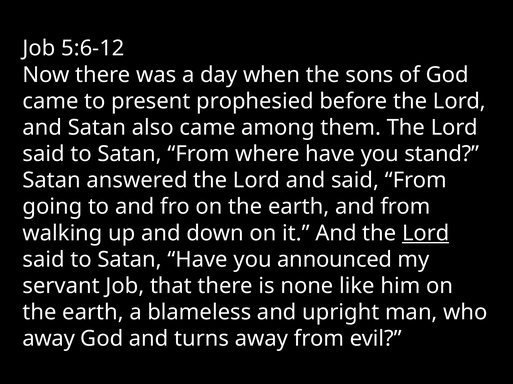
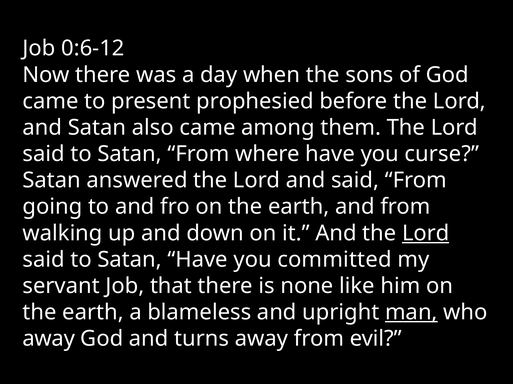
5:6-12: 5:6-12 -> 0:6-12 (93, 48)
stand: stand -> curse (442, 154)
announced: announced -> committed (334, 260)
man underline: none -> present (411, 313)
